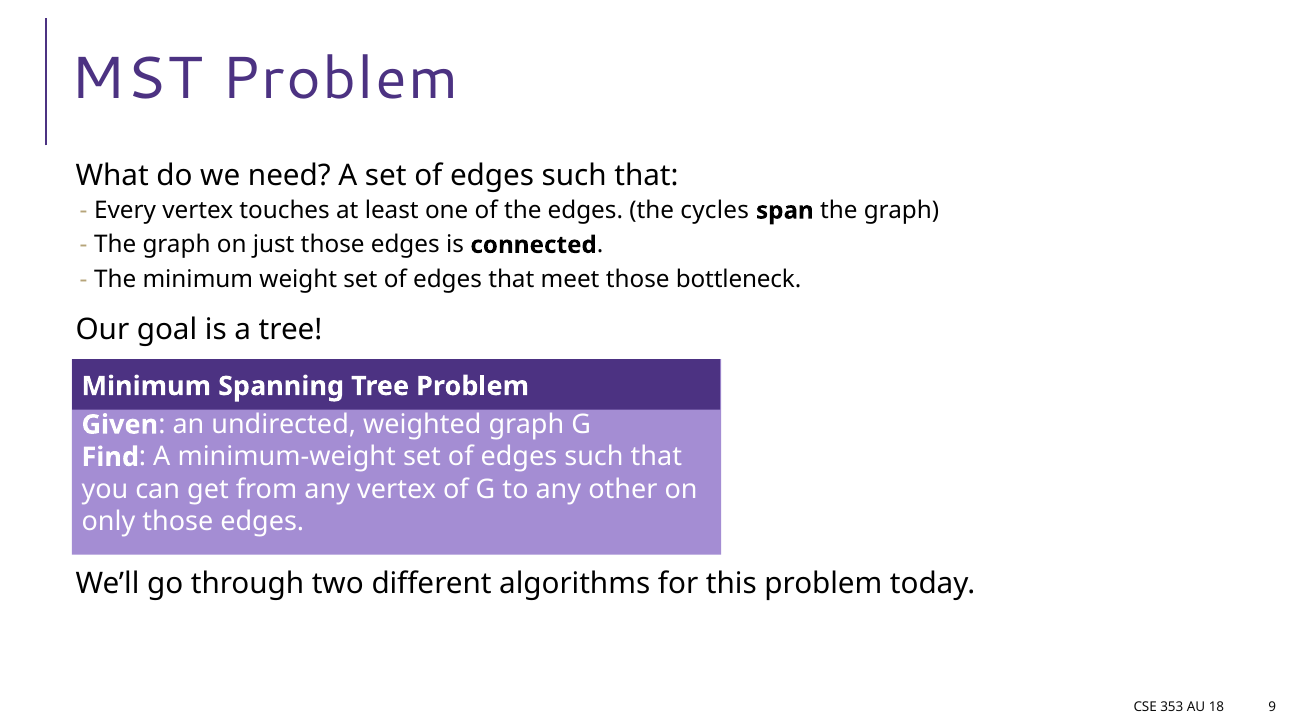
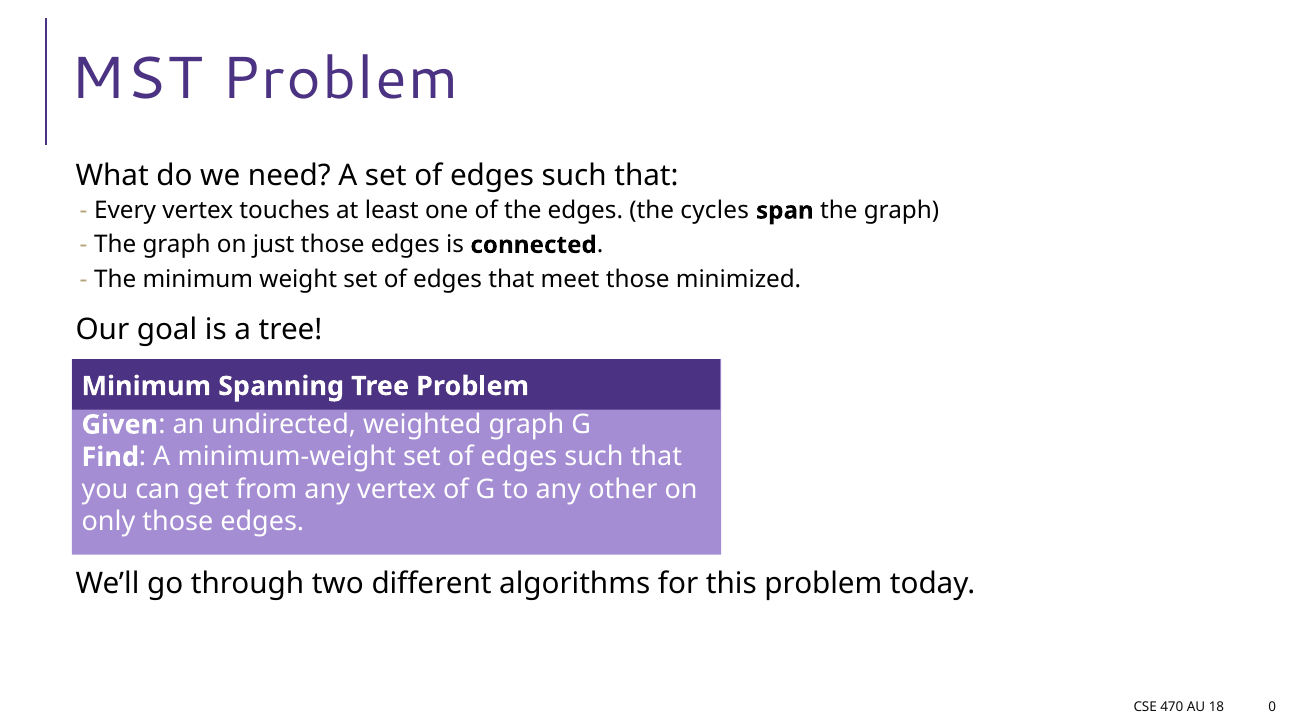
bottleneck: bottleneck -> minimized (739, 279)
353: 353 -> 470 (1172, 707)
9: 9 -> 0 (1272, 707)
